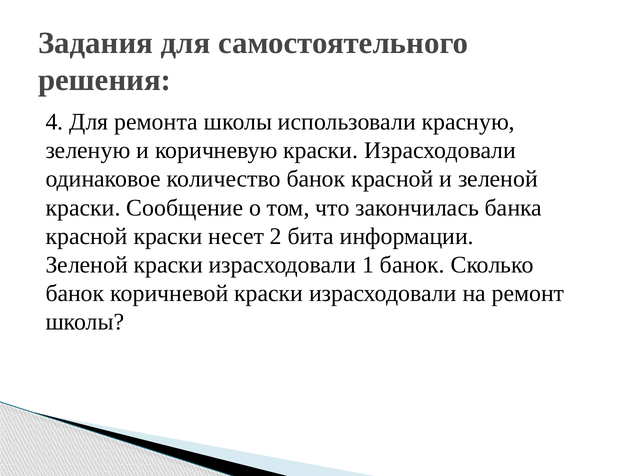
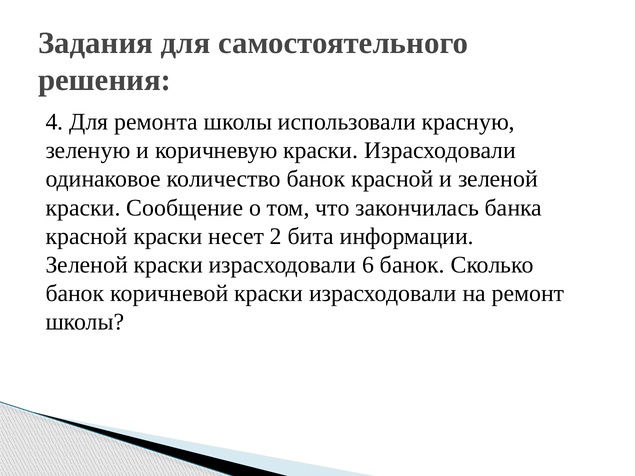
1: 1 -> 6 (368, 265)
